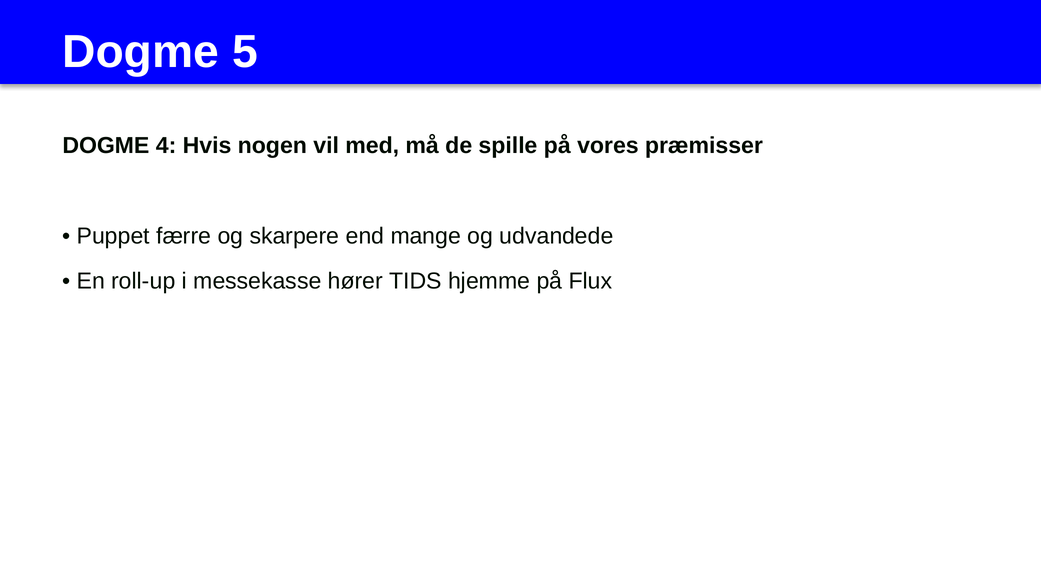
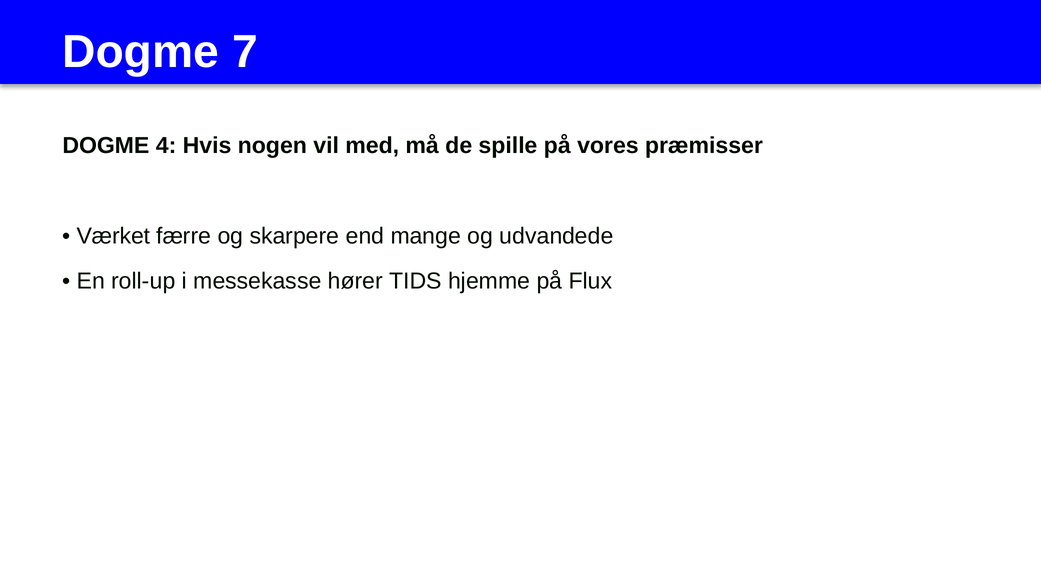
5: 5 -> 7 (245, 52)
Puppet: Puppet -> Værket (113, 236)
